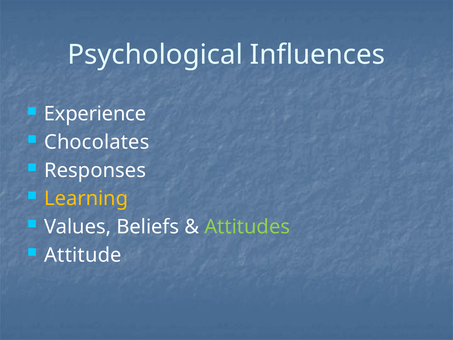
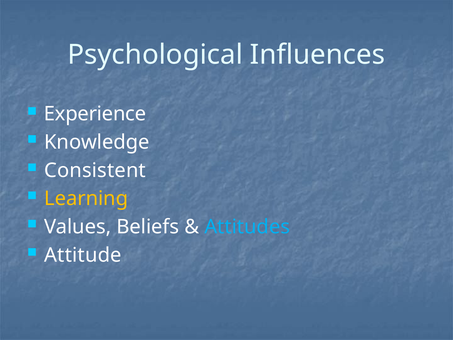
Chocolates: Chocolates -> Knowledge (97, 142)
Responses: Responses -> Consistent (95, 170)
Attitudes colour: light green -> light blue (247, 227)
